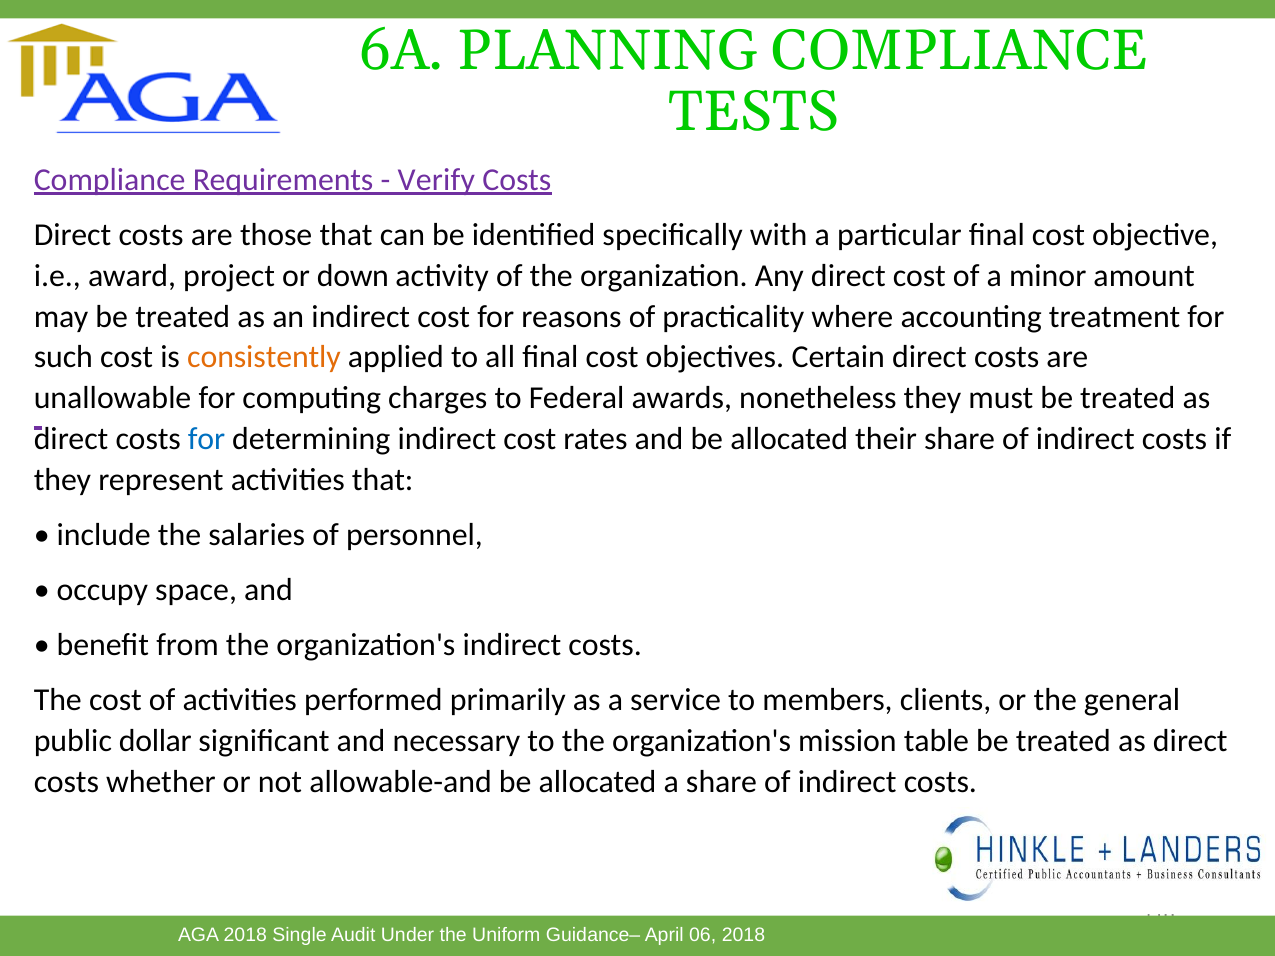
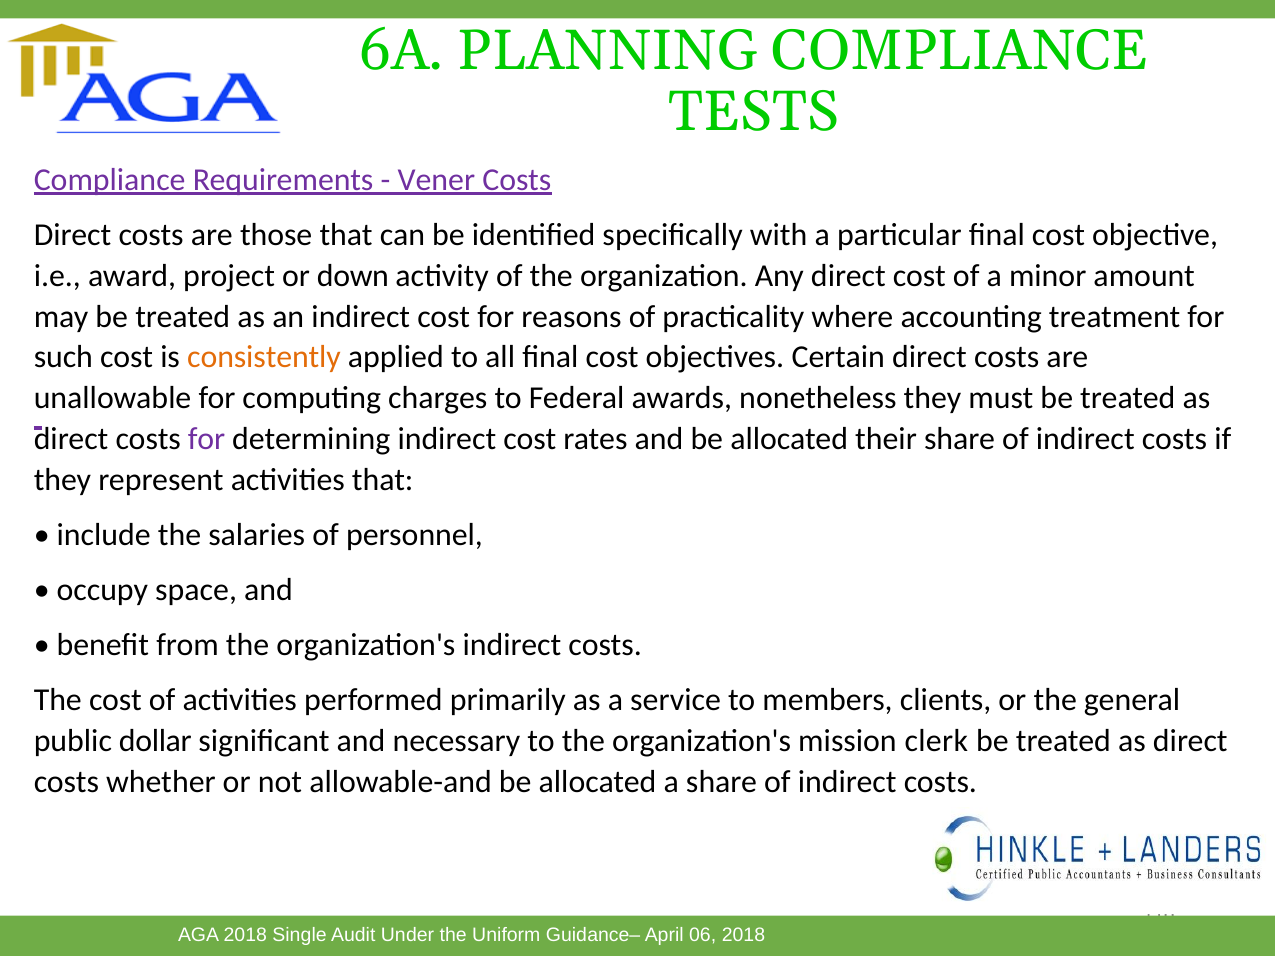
Verify: Verify -> Vener (436, 180)
for colour: blue -> purple (207, 439)
table: table -> clerk (936, 741)
